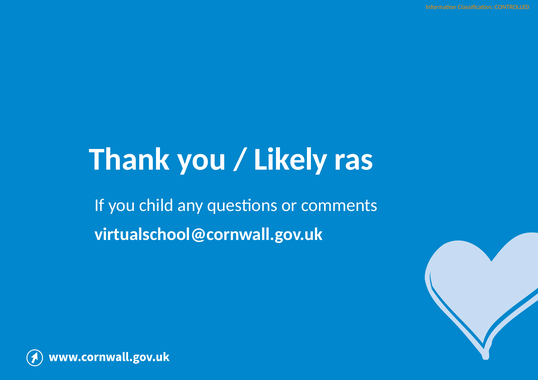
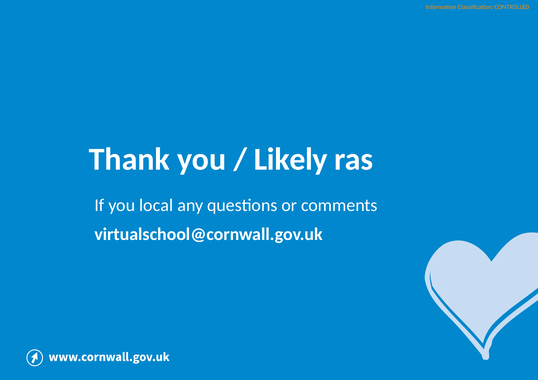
child: child -> local (156, 206)
